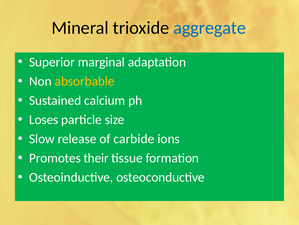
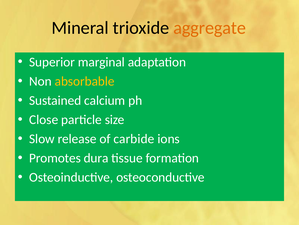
aggregate colour: blue -> orange (210, 28)
Loses: Loses -> Close (44, 119)
their: their -> dura (96, 158)
